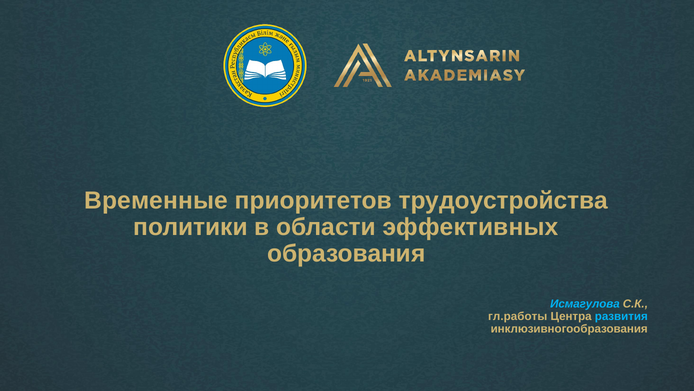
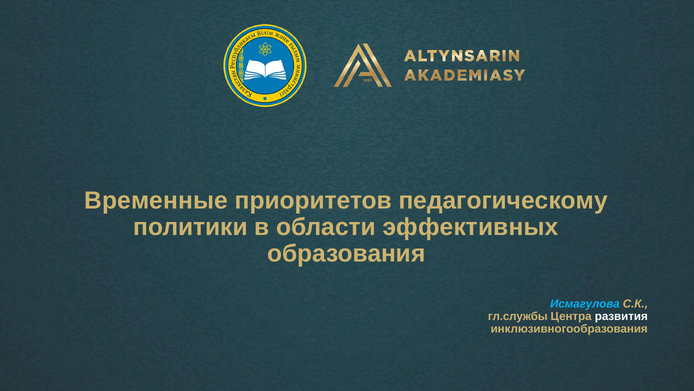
трудоустройства: трудоустройства -> педагогическому (503, 200)
гл.работы: гл.работы -> гл.службы (518, 316)
развития colour: light blue -> white (621, 316)
